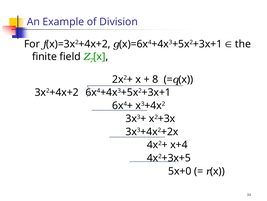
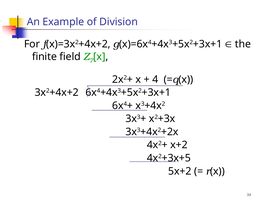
8: 8 -> 4 (155, 79)
x+4: x+4 -> x+2 (179, 144)
5x+0: 5x+0 -> 5x+2 (180, 171)
